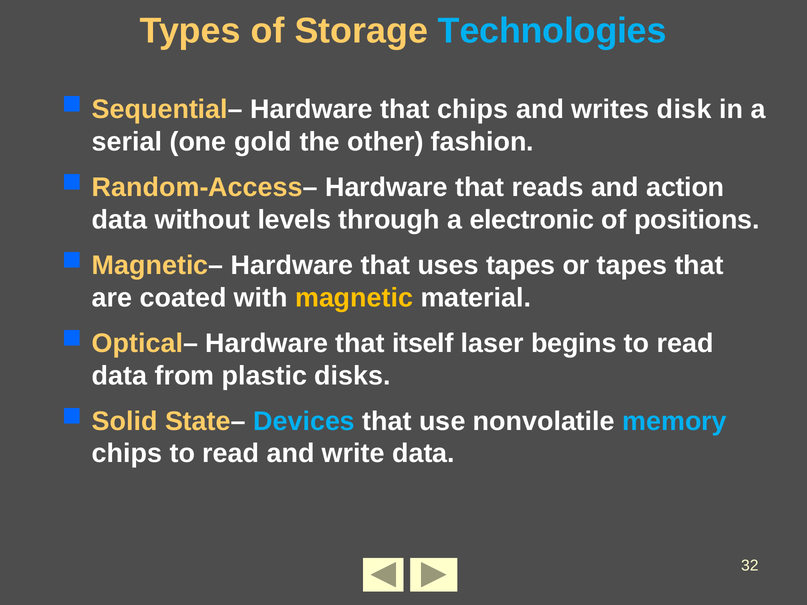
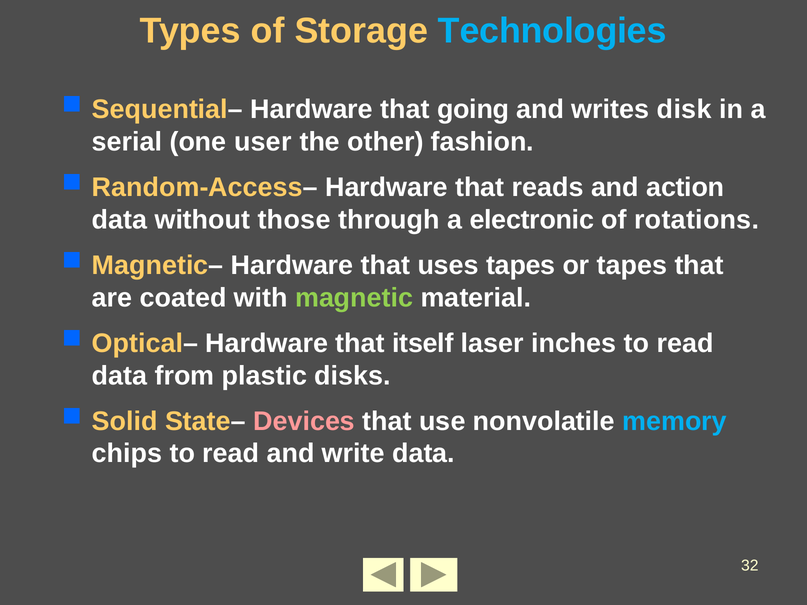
that chips: chips -> going (473, 110)
gold: gold -> user (263, 142)
levels: levels -> those (294, 220)
positions: positions -> rotations (697, 220)
magnetic colour: yellow -> light green (354, 298)
begins: begins -> inches (574, 343)
Devices colour: light blue -> pink (304, 421)
